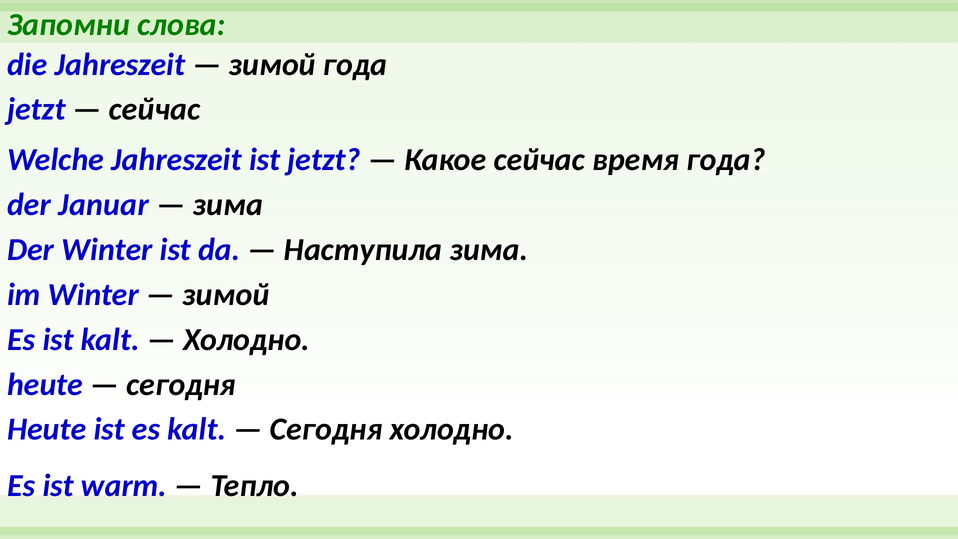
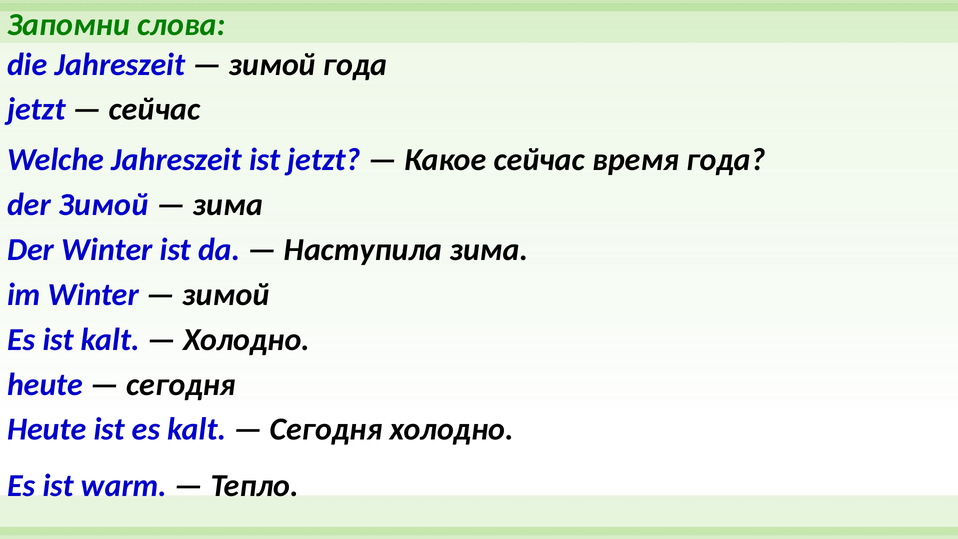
der Januar: Januar -> Зимой (103, 205)
